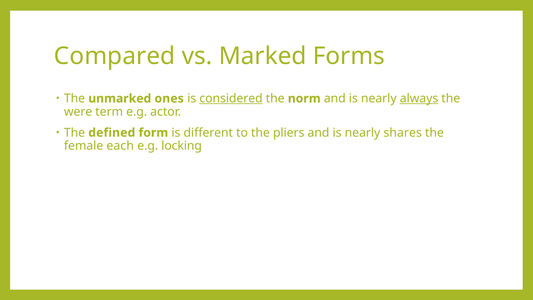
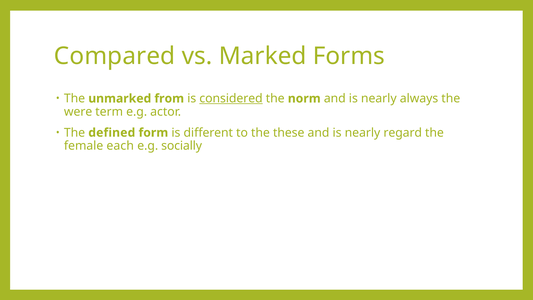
ones: ones -> from (169, 98)
always underline: present -> none (419, 98)
pliers: pliers -> these (289, 133)
shares: shares -> regard (403, 133)
locking: locking -> socially (182, 146)
